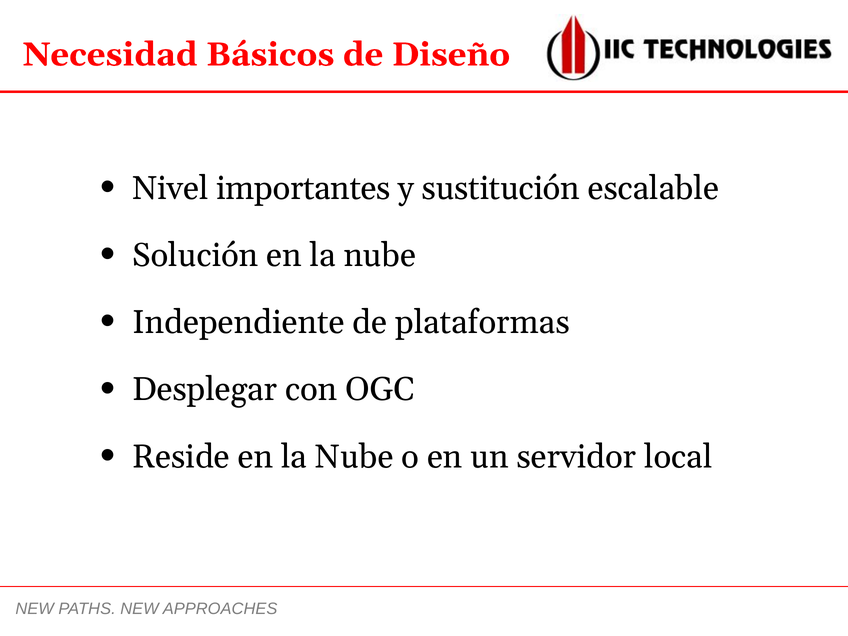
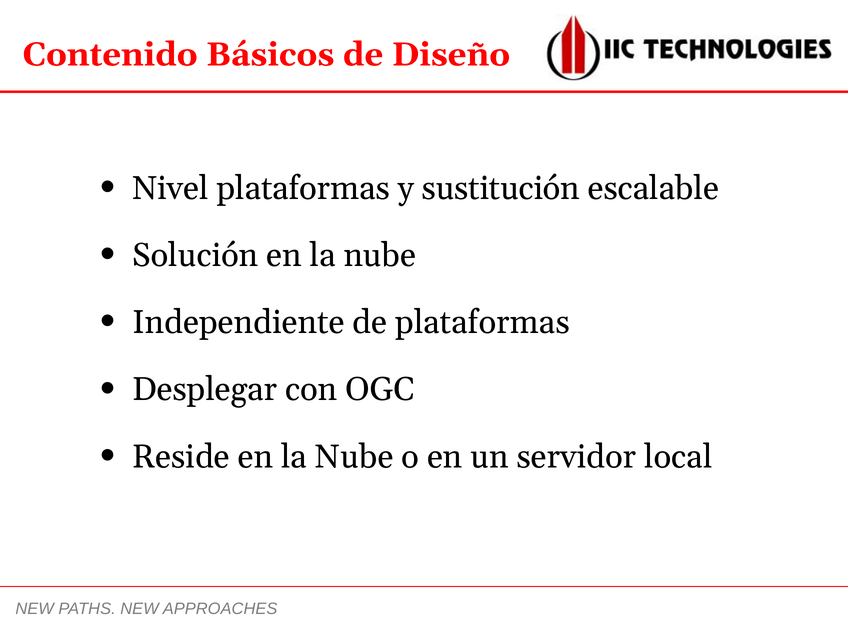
Necesidad: Necesidad -> Contenido (110, 55)
Nivel importantes: importantes -> plataformas (303, 188)
